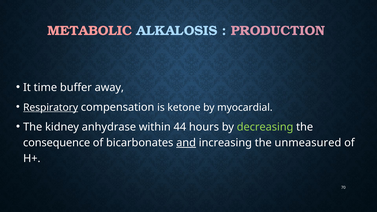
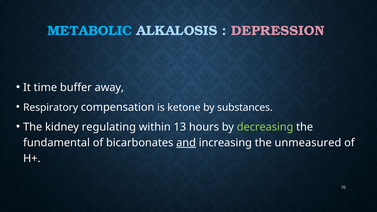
METABOLIC colour: pink -> light blue (90, 31)
PRODUCTION: PRODUCTION -> DEPRESSION (278, 31)
Respiratory underline: present -> none (51, 107)
myocardial: myocardial -> substances (245, 107)
anhydrase: anhydrase -> regulating (109, 127)
44: 44 -> 13 (180, 127)
consequence: consequence -> fundamental (57, 143)
